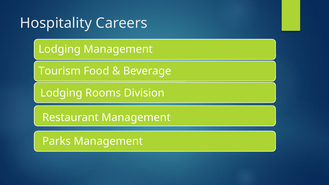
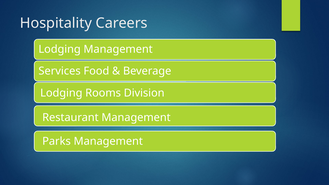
Tourism: Tourism -> Services (60, 71)
